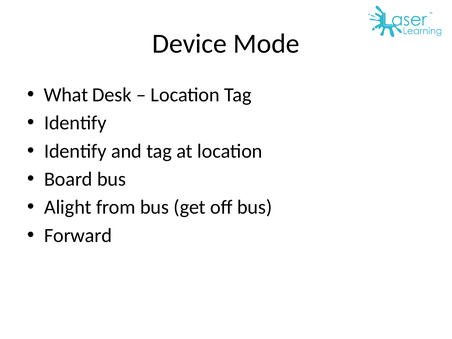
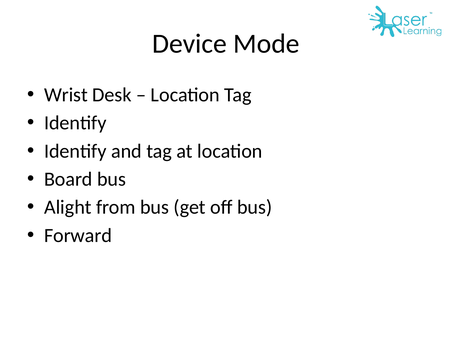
What: What -> Wrist (66, 95)
